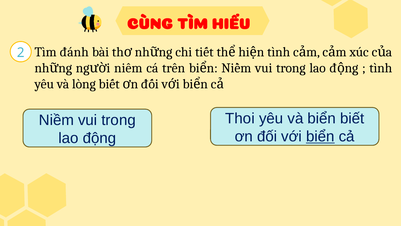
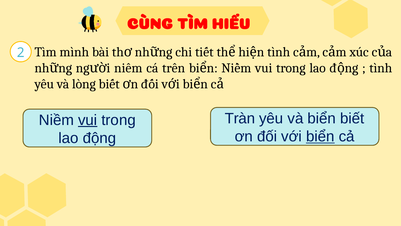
đánh: đánh -> mình (74, 52)
Thoi: Thoi -> Tràn (240, 118)
vui underline: none -> present (88, 120)
